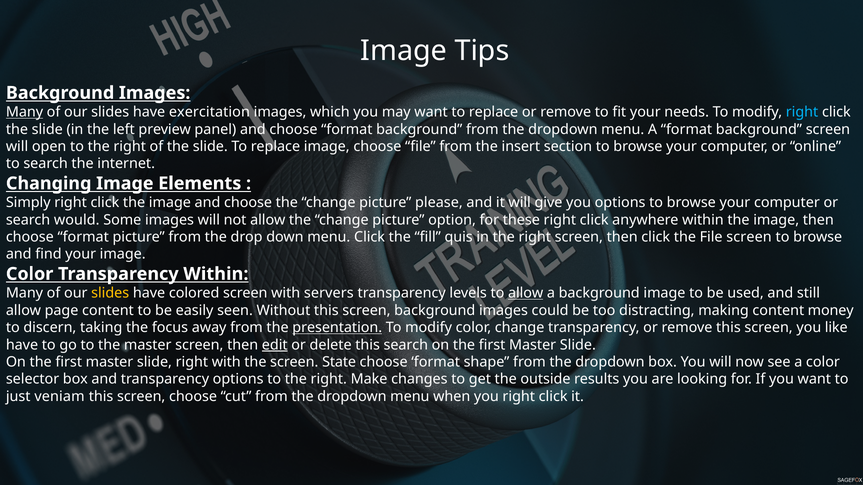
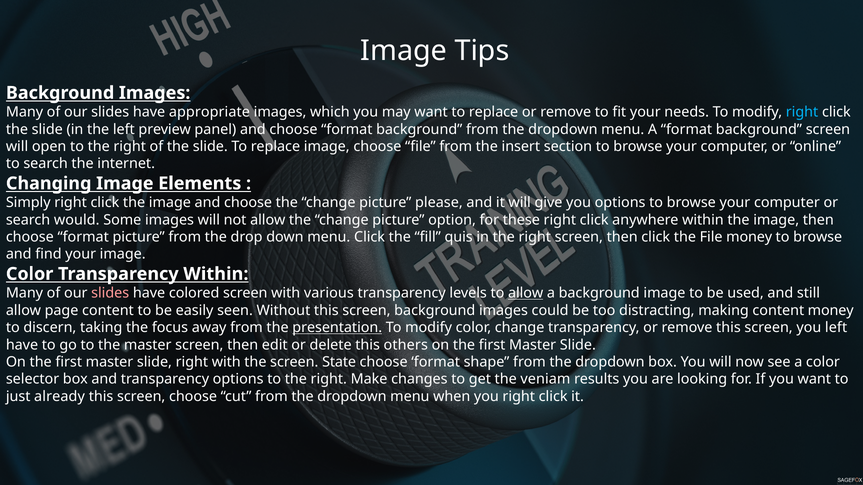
Many underline: present -> none (24, 112)
exercitation: exercitation -> appropriate (209, 112)
File screen: screen -> money (749, 237)
slides colour: yellow -> pink (110, 293)
servers: servers -> various (329, 293)
you like: like -> left (836, 328)
edit underline: present -> none (275, 345)
this search: search -> others (406, 345)
outside: outside -> veniam (545, 380)
veniam: veniam -> already (60, 397)
